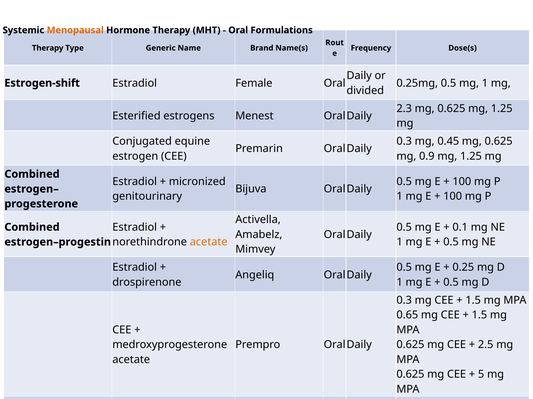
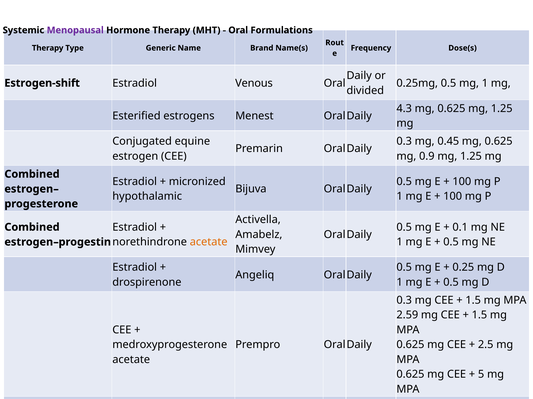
Menopausal colour: orange -> purple (75, 30)
Female: Female -> Venous (254, 83)
2.3: 2.3 -> 4.3 (404, 109)
genitourinary: genitourinary -> hypothalamic (147, 197)
0.65: 0.65 -> 2.59 (407, 316)
